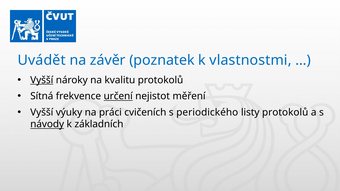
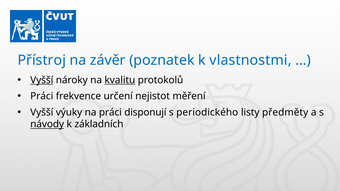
Uvádět: Uvádět -> Přístroj (42, 60)
kvalitu underline: none -> present (120, 80)
Sítná: Sítná -> Práci (42, 96)
určení underline: present -> none (118, 96)
cvičeních: cvičeních -> disponují (145, 112)
listy protokolů: protokolů -> předměty (285, 112)
